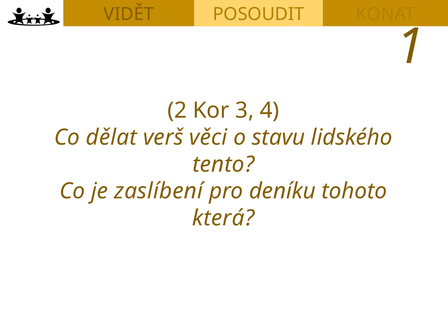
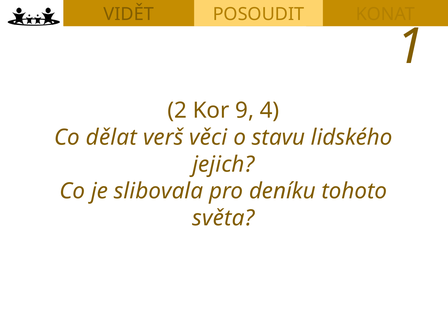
3: 3 -> 9 (245, 111)
tento: tento -> jejich (223, 164)
zaslíbení: zaslíbení -> slibovala (159, 191)
která: která -> světa (223, 218)
